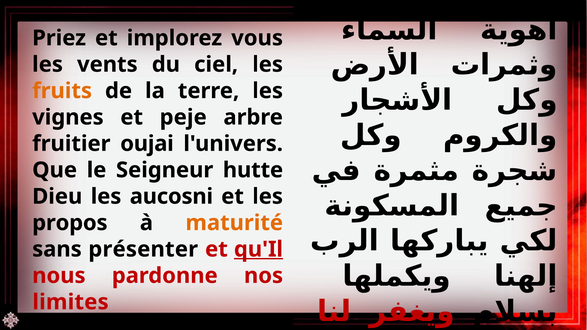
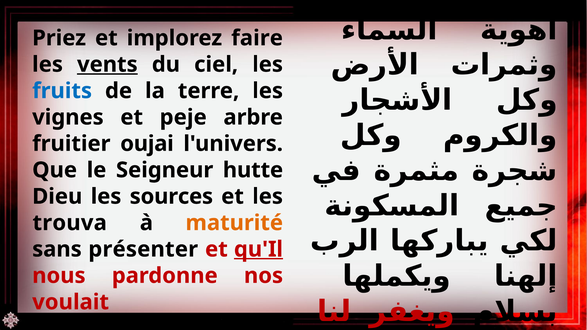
vous: vous -> faire (257, 38)
vents underline: none -> present (107, 64)
fruits colour: orange -> blue (62, 91)
aucosni: aucosni -> sources (171, 197)
propos: propos -> trouva (70, 223)
limites: limites -> voulait (71, 302)
